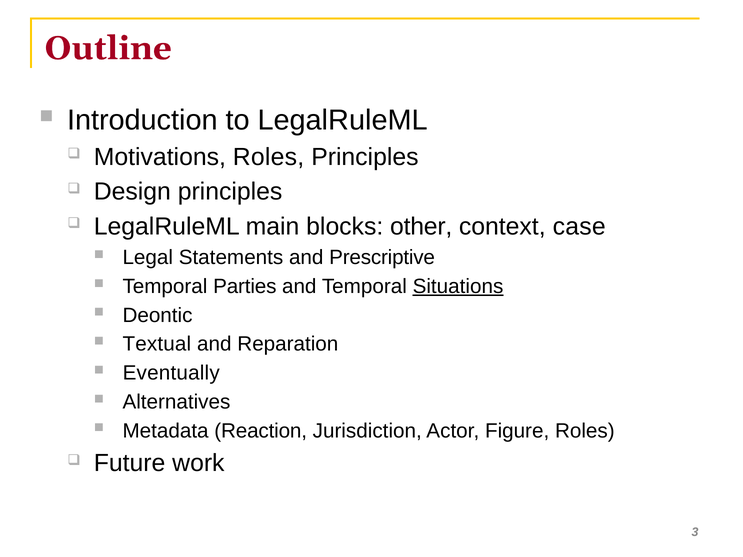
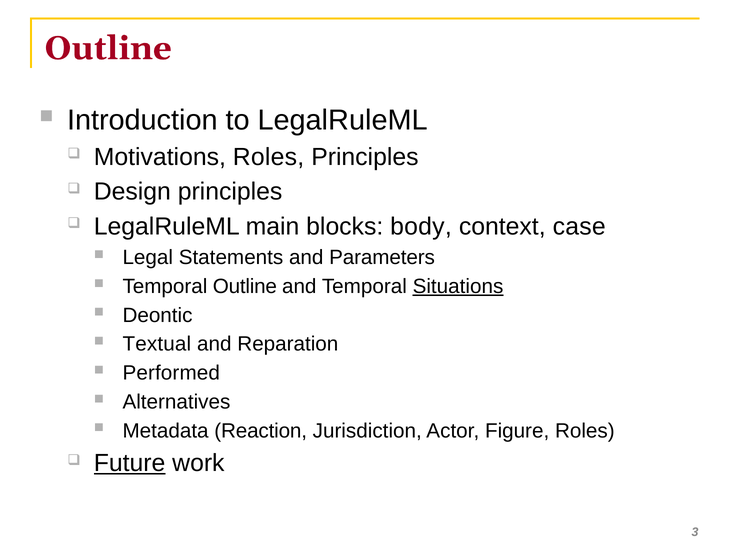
other: other -> body (421, 226)
Prescriptive: Prescriptive -> Parameters (382, 258)
Temporal Parties: Parties -> Outline (245, 286)
Eventually: Eventually -> Performed (171, 373)
Future underline: none -> present (130, 463)
